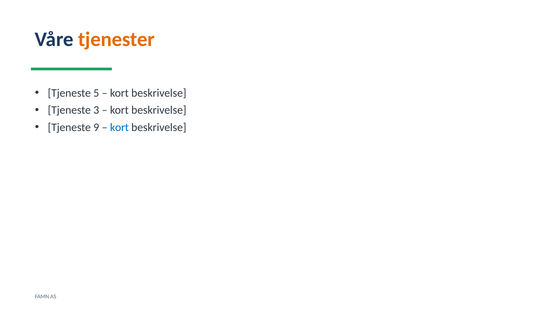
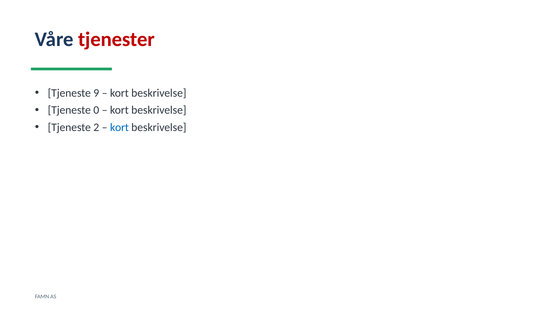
tjenester colour: orange -> red (117, 39)
5: 5 -> 9 (96, 93)
3: 3 -> 0 (96, 110)
9: 9 -> 2 (96, 127)
